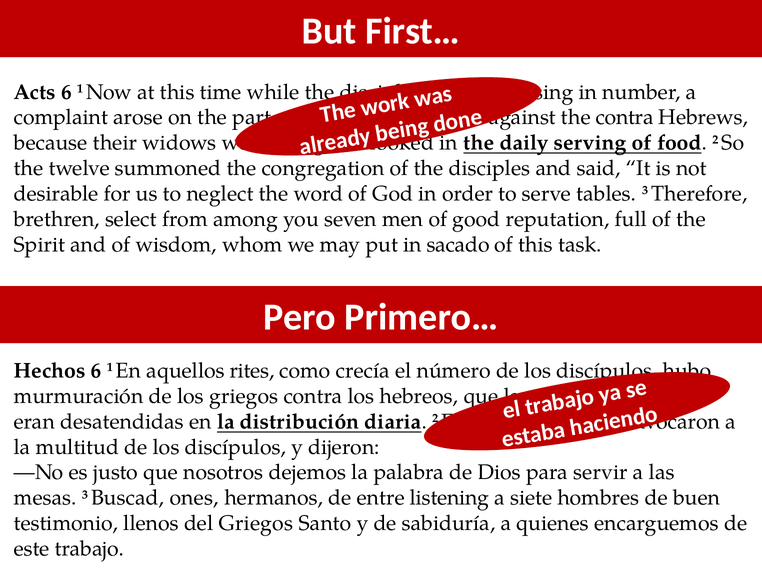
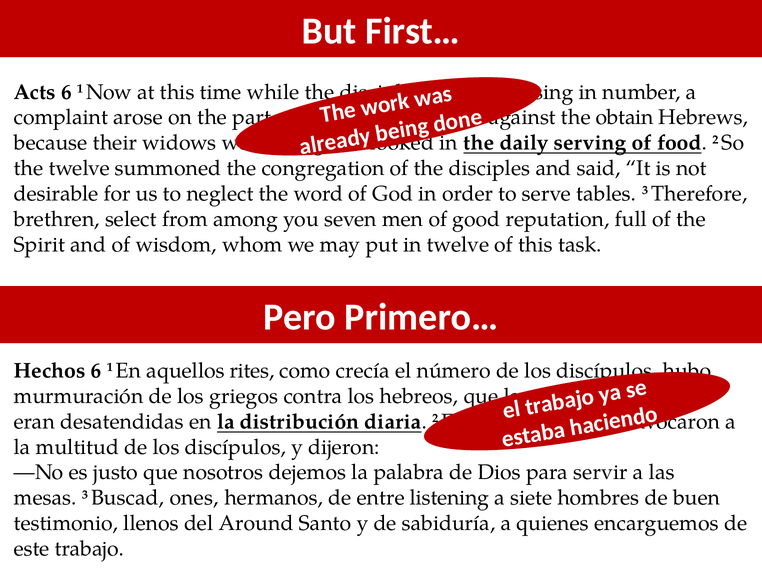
the contra: contra -> obtain (625, 117)
in sacado: sacado -> twelve (458, 244)
del Griegos: Griegos -> Around (256, 523)
